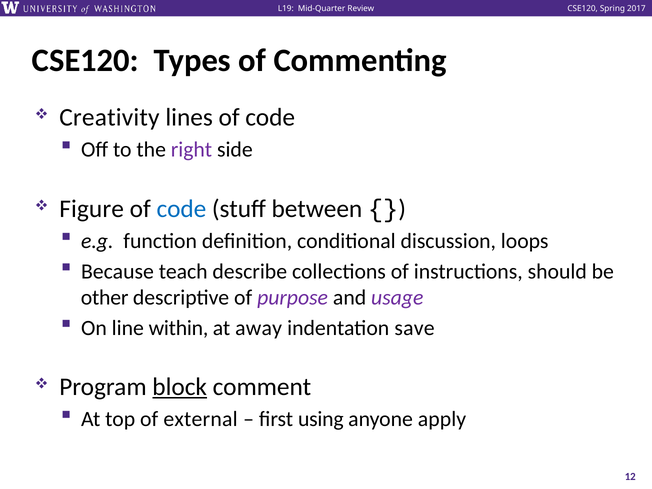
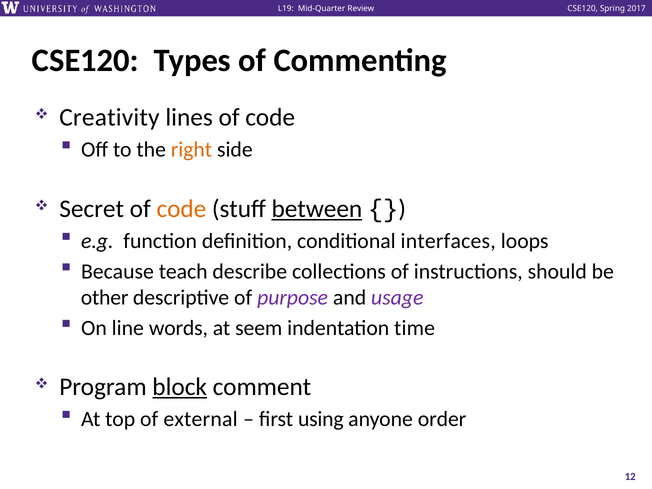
right colour: purple -> orange (191, 150)
Figure: Figure -> Secret (92, 209)
code colour: blue -> orange (181, 209)
between underline: none -> present (317, 209)
discussion: discussion -> interfaces (448, 241)
within: within -> words (178, 328)
away: away -> seem (259, 328)
save: save -> time (415, 328)
apply: apply -> order (442, 419)
